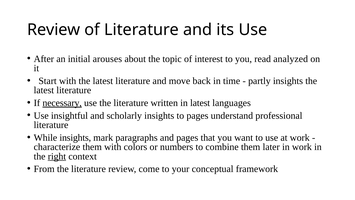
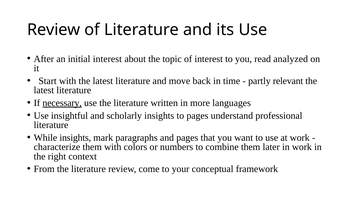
initial arouses: arouses -> interest (107, 59)
partly insights: insights -> relevant (288, 81)
in latest: latest -> more (200, 103)
right underline: present -> none (57, 156)
